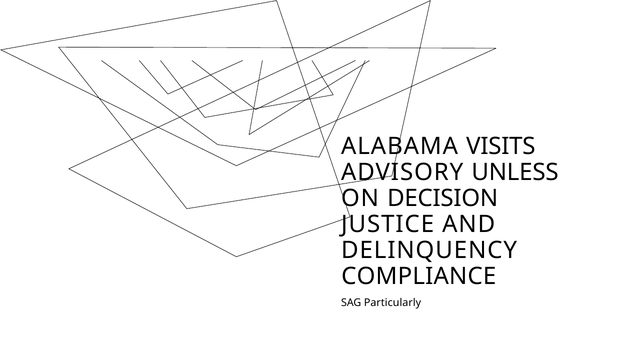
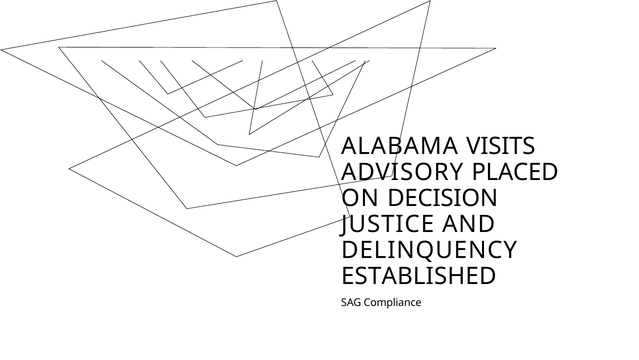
UNLESS: UNLESS -> PLACED (515, 172)
COMPLIANCE: COMPLIANCE -> ESTABLISHED (419, 276)
Particularly: Particularly -> Compliance (393, 302)
